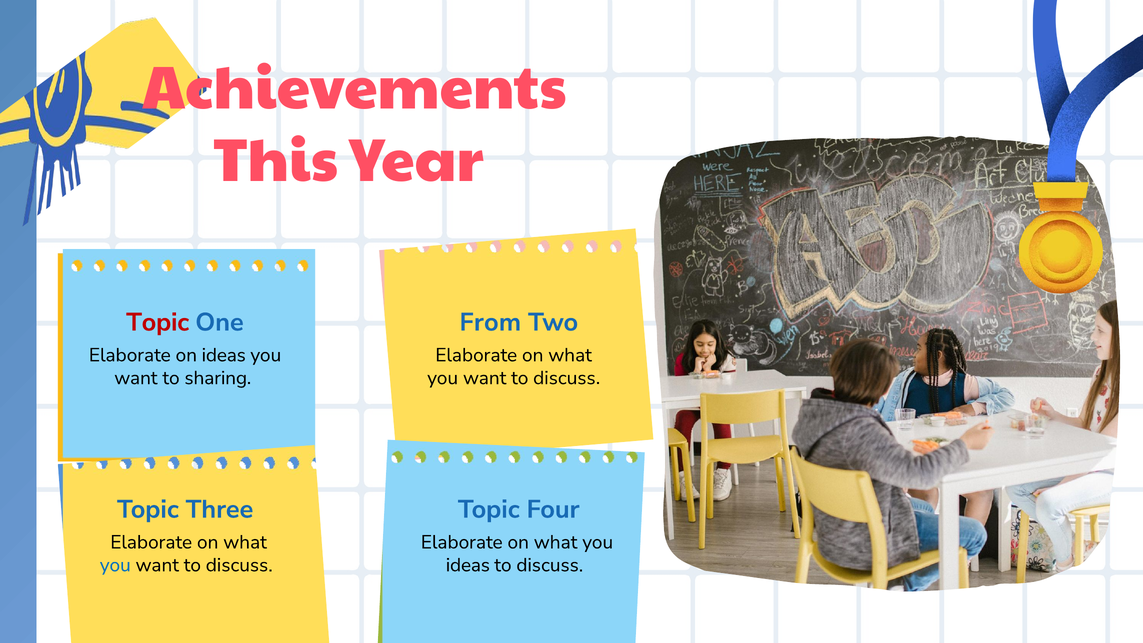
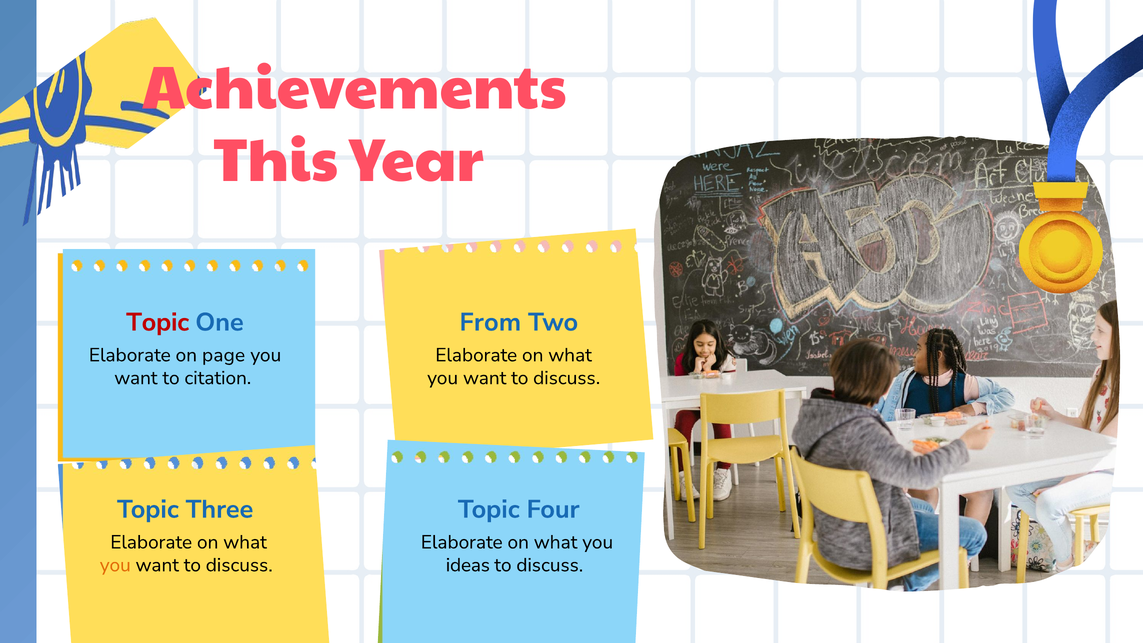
on ideas: ideas -> page (224, 355)
sharing: sharing -> citation (218, 378)
you colour: blue -> orange (115, 565)
